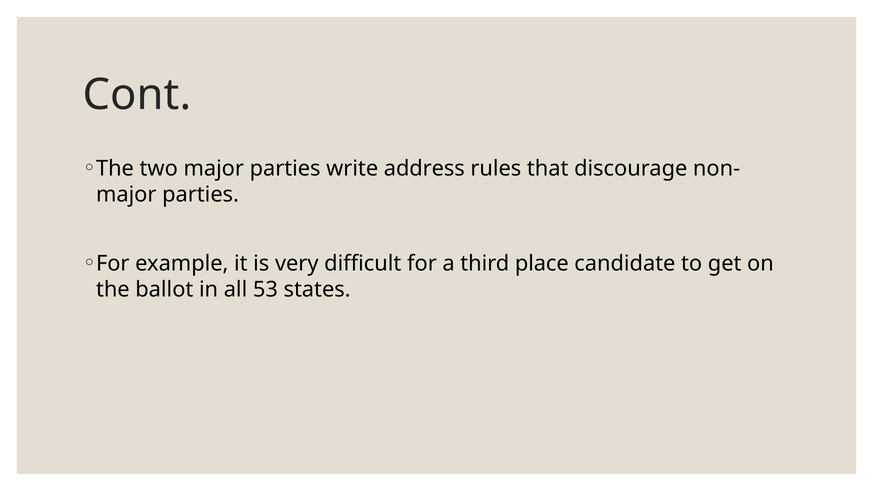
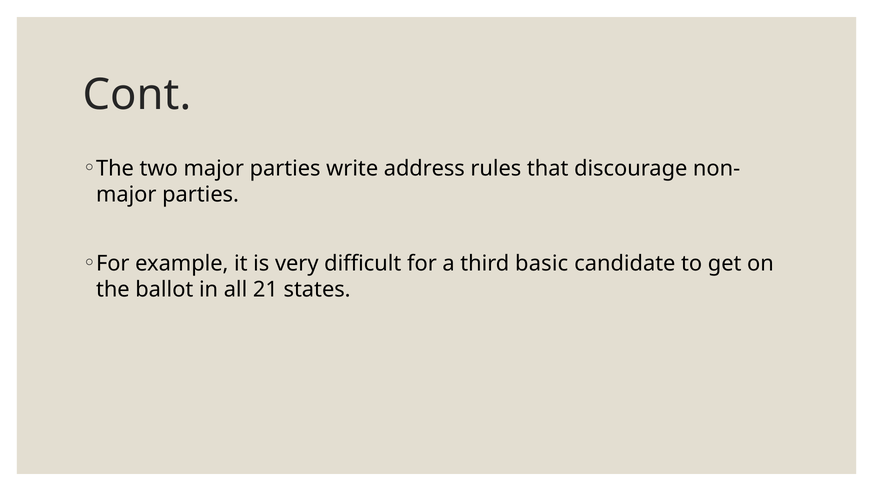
place: place -> basic (542, 263)
53: 53 -> 21 (265, 290)
